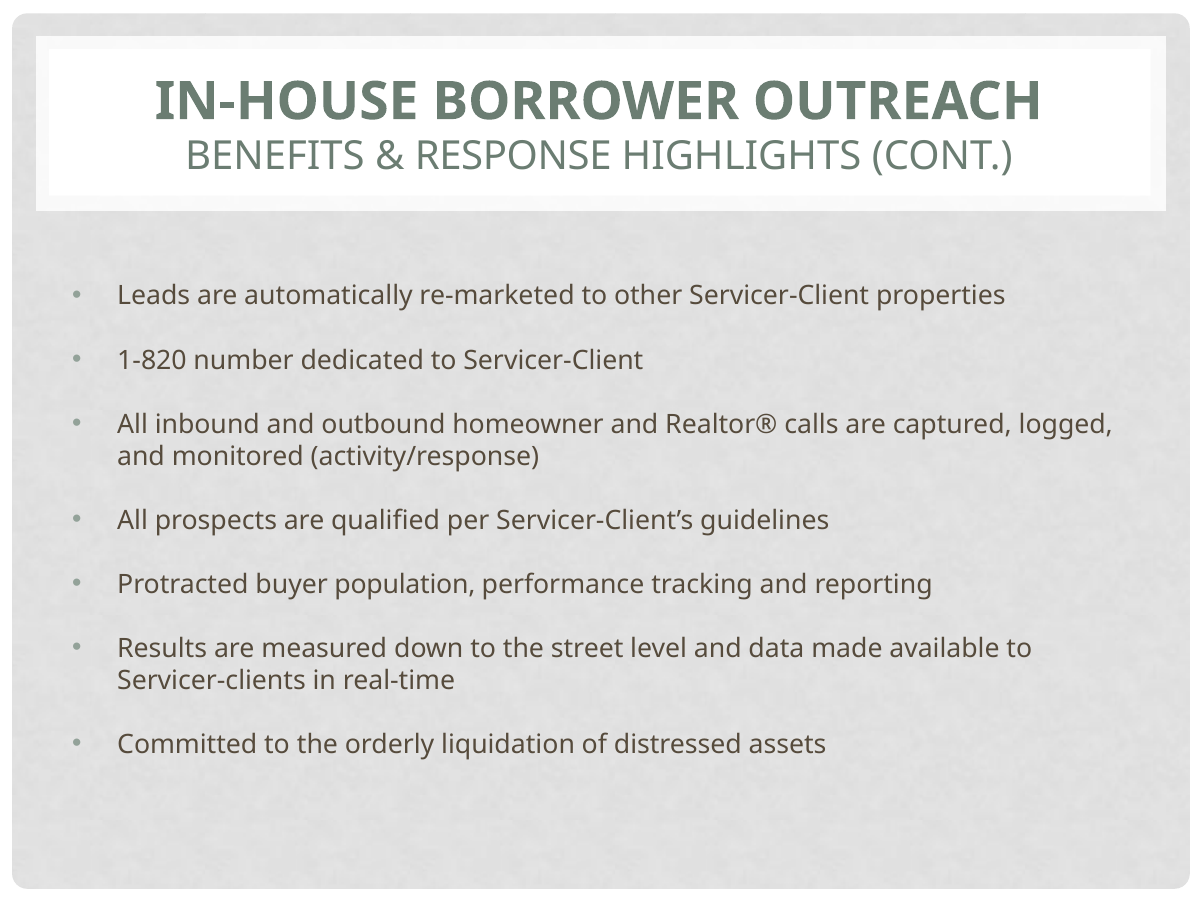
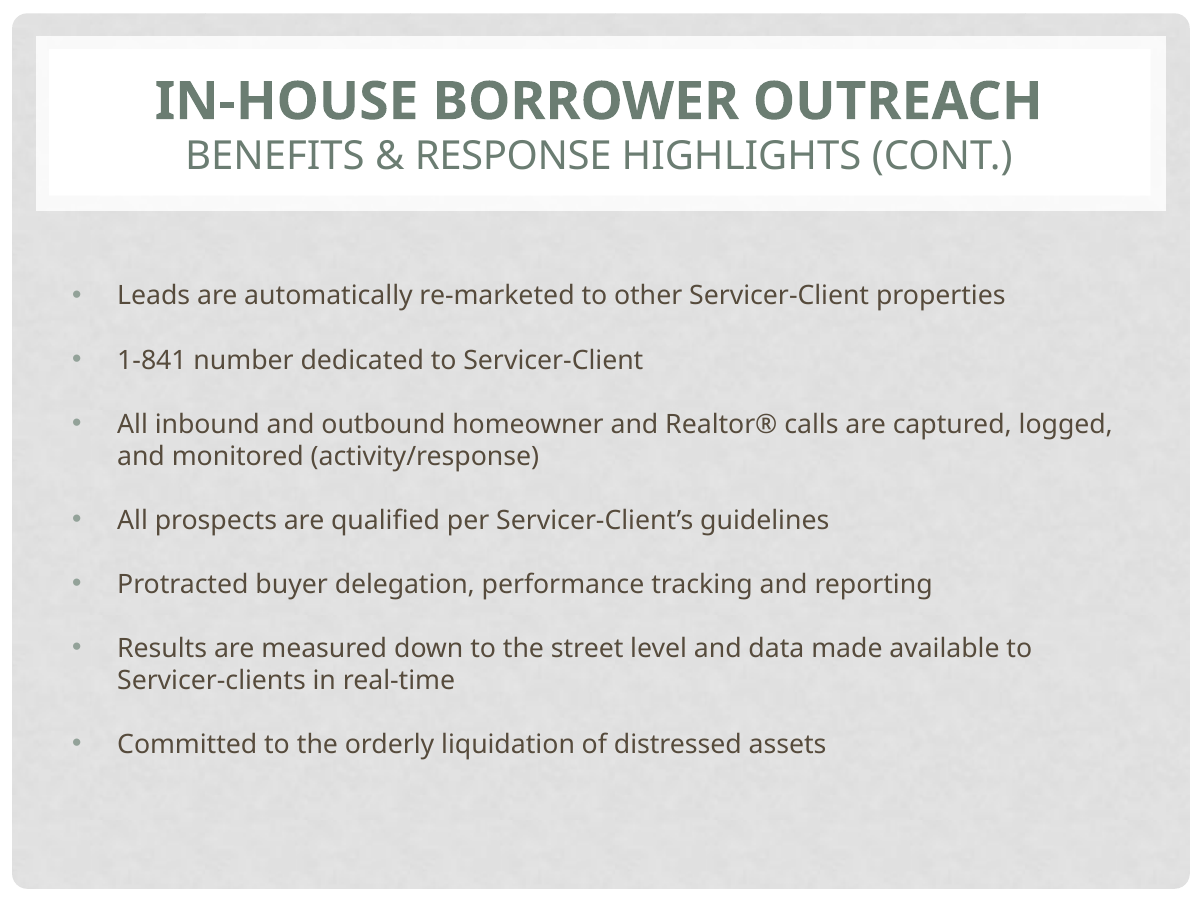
1-820: 1-820 -> 1-841 (152, 360)
population: population -> delegation (405, 585)
